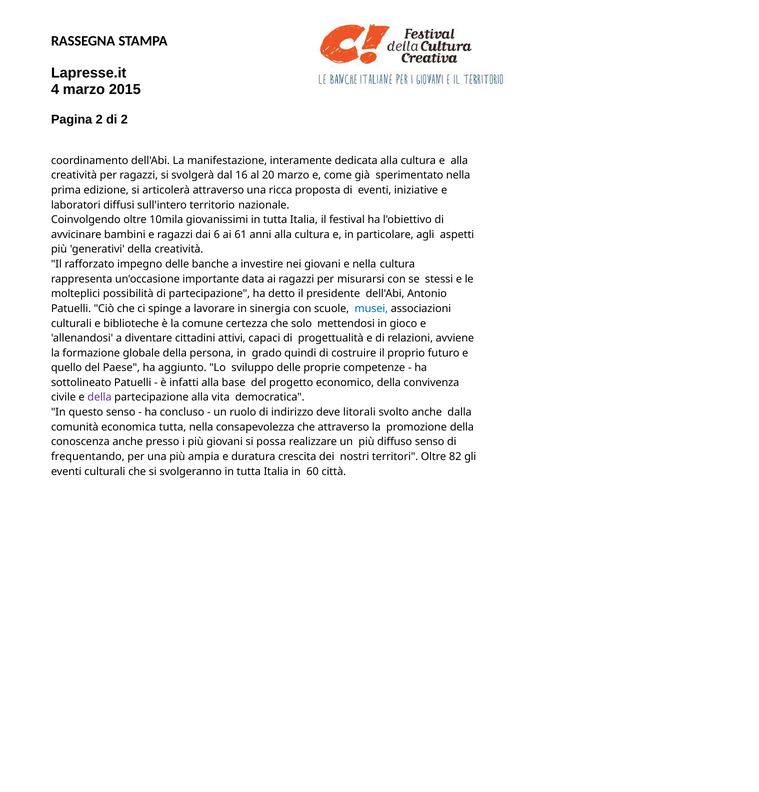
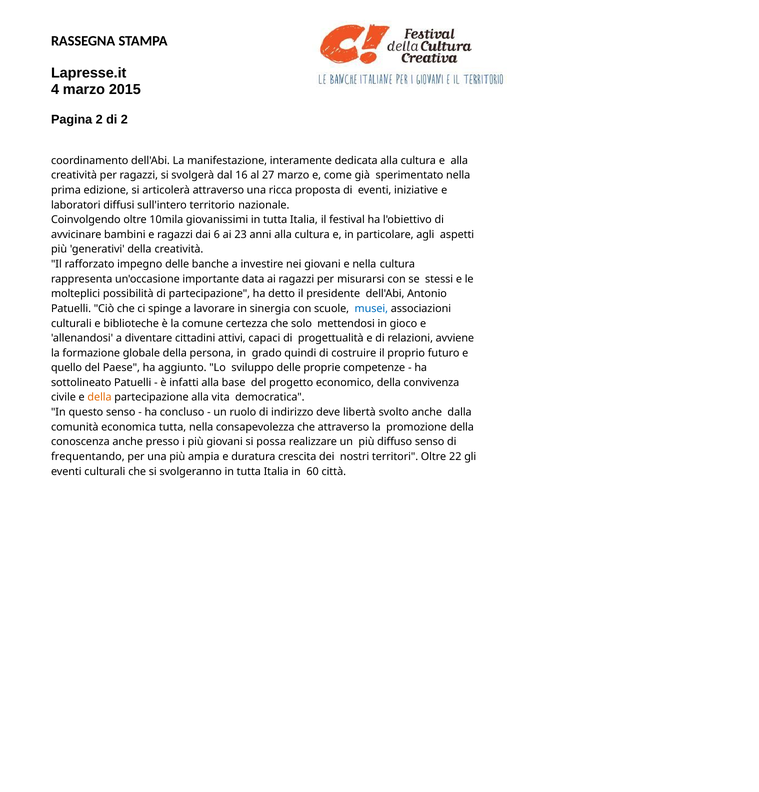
20: 20 -> 27 (268, 175)
61: 61 -> 23 (241, 235)
della colour: purple -> orange (100, 398)
litorali: litorali -> libertà (359, 412)
82: 82 -> 22 (455, 457)
